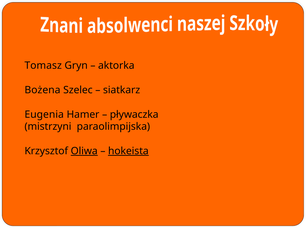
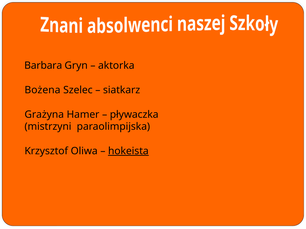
Tomasz: Tomasz -> Barbara (43, 66)
Eugenia: Eugenia -> Grażyna (44, 115)
Oliwa underline: present -> none (84, 151)
